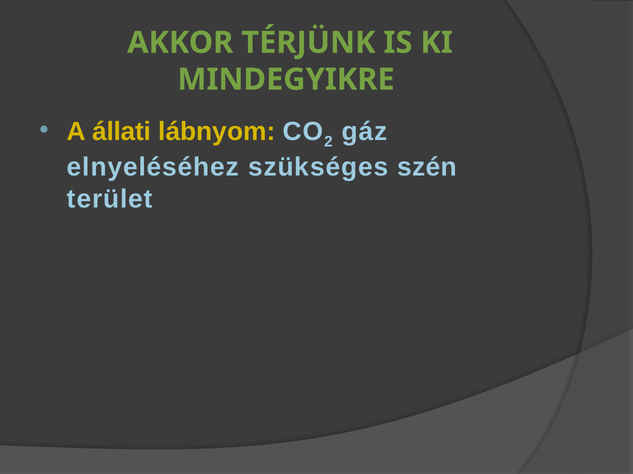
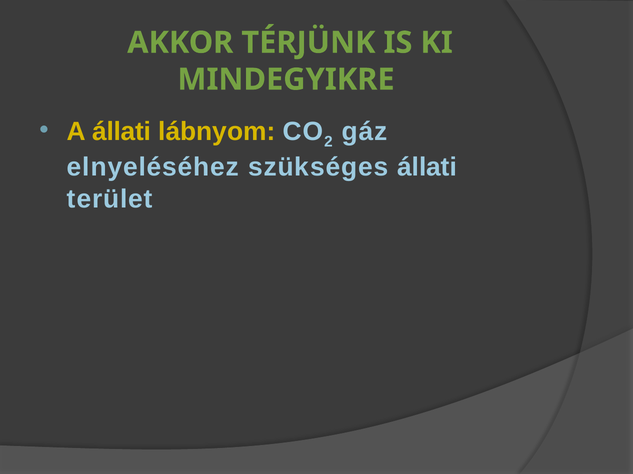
szükséges szén: szén -> állati (427, 168)
